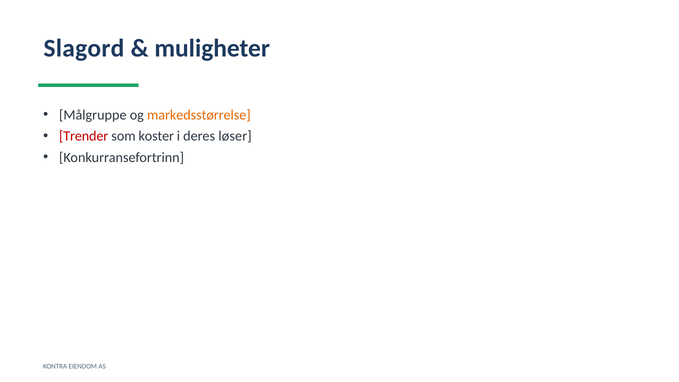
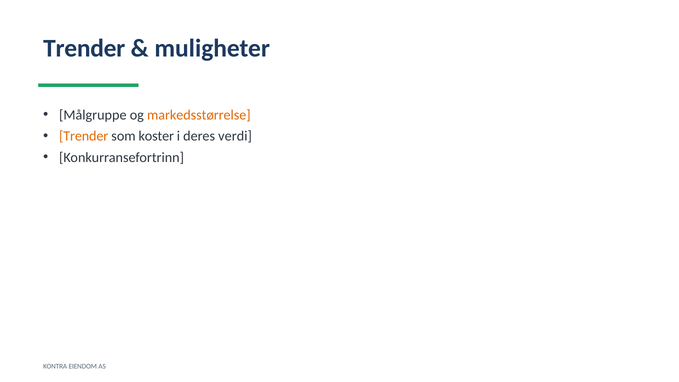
Slagord: Slagord -> Trender (84, 48)
Trender colour: red -> orange (84, 136)
løser: løser -> verdi (235, 136)
